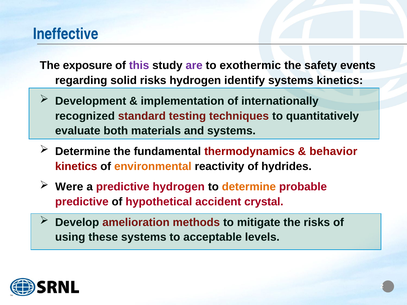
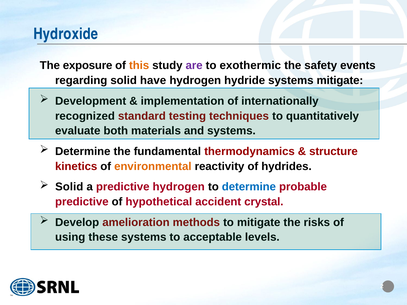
Ineffective: Ineffective -> Hydroxide (66, 34)
this colour: purple -> orange (139, 66)
solid risks: risks -> have (153, 81)
identify: identify -> hydride (245, 81)
systems kinetics: kinetics -> mitigate (340, 81)
behavior: behavior -> structure (333, 152)
Were: Were -> Solid (69, 187)
determine colour: orange -> blue (249, 187)
